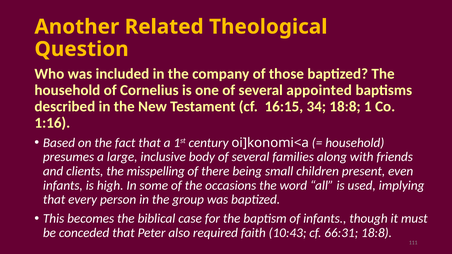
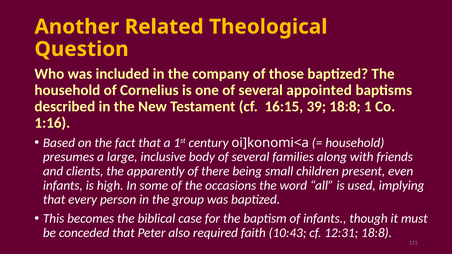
34: 34 -> 39 (316, 107)
misspelling: misspelling -> apparently (156, 171)
66:31: 66:31 -> 12:31 (341, 233)
